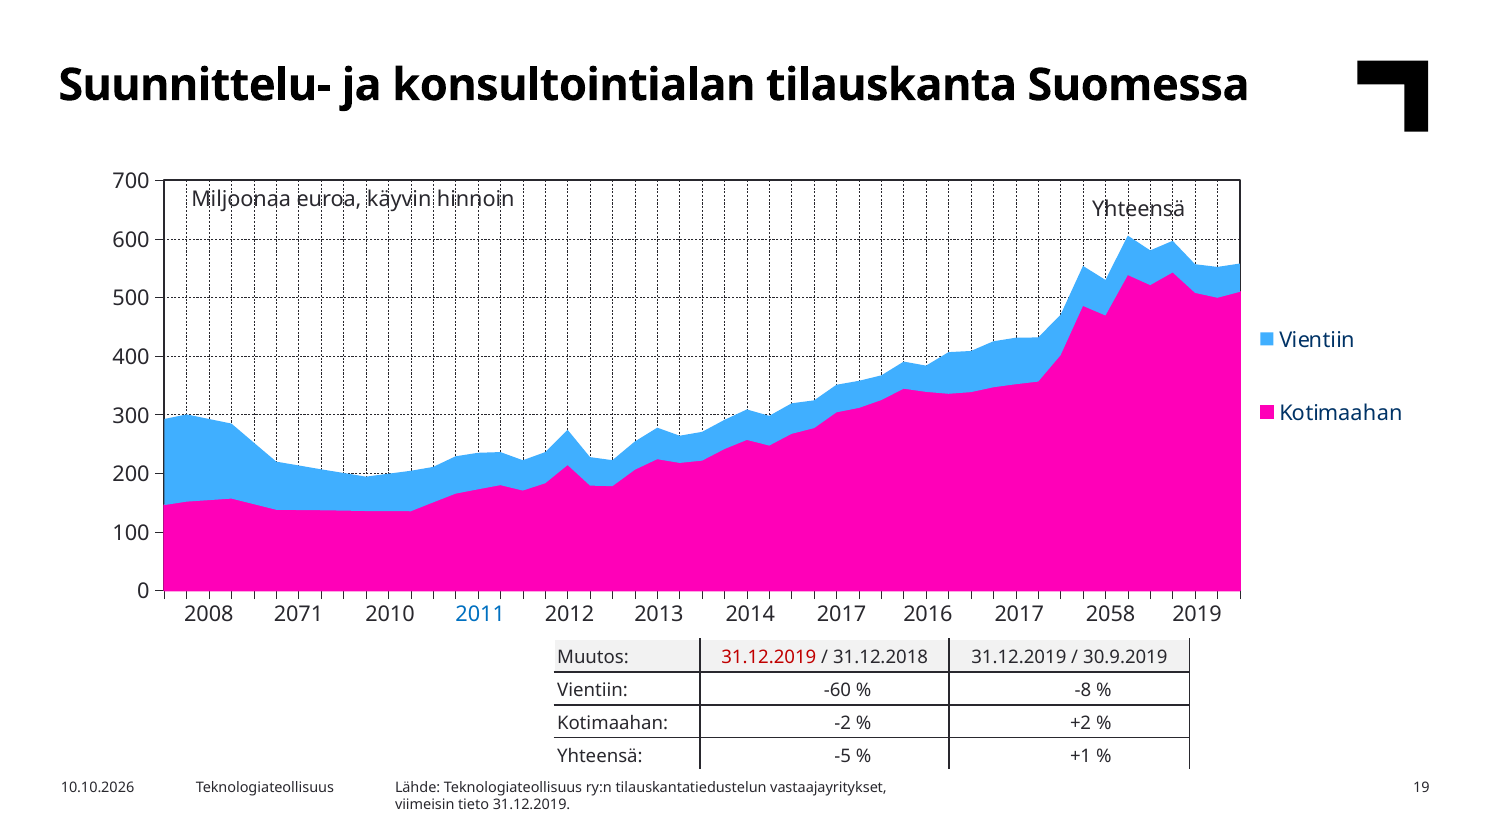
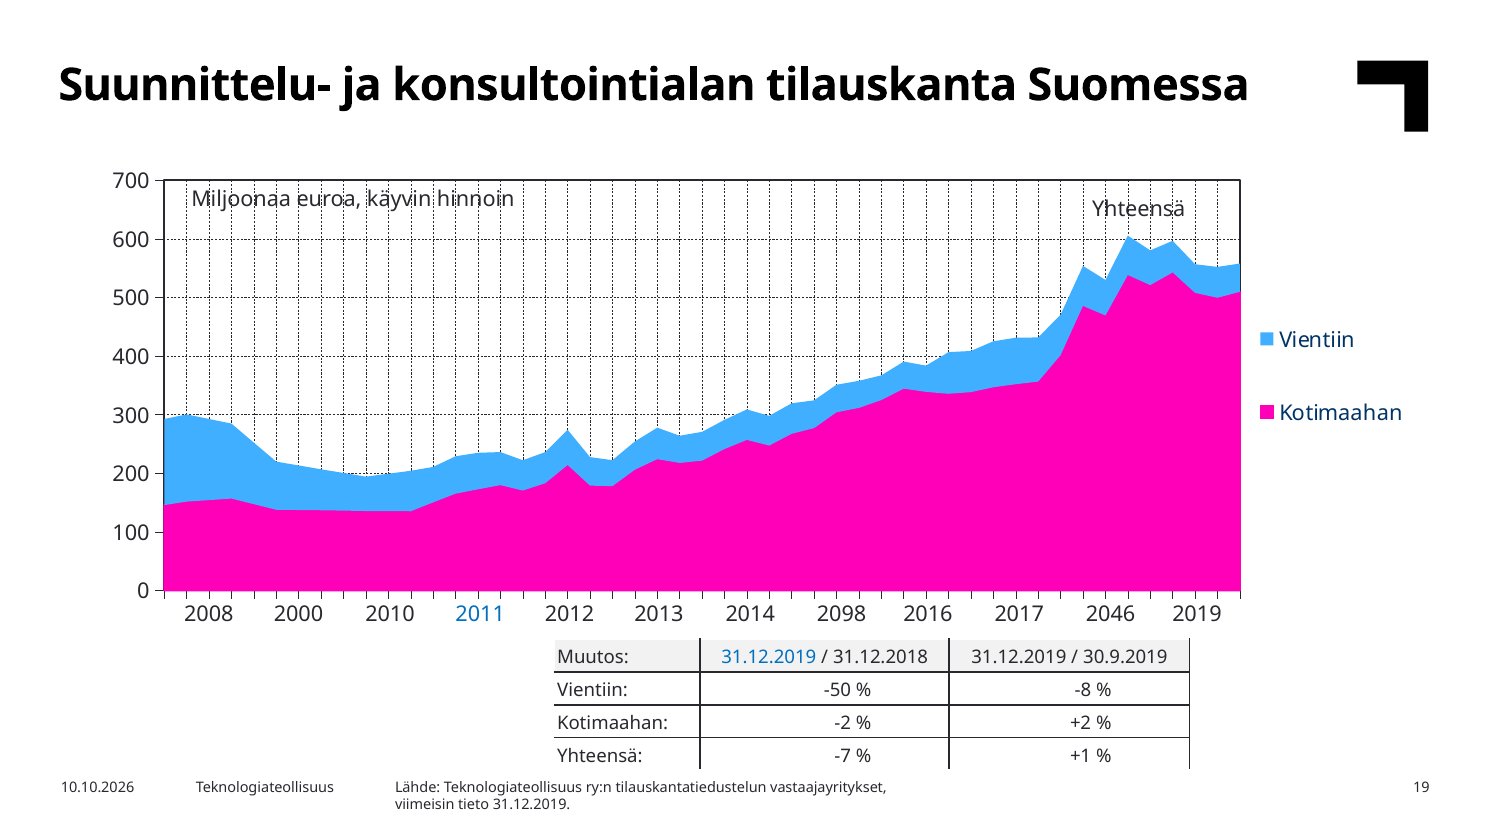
2071: 2071 -> 2000 (299, 614)
2014 2017: 2017 -> 2098 (842, 614)
2058: 2058 -> 2046 (1111, 614)
31.12.2019 colour: red -> blue (769, 657)
-60: -60 -> -50 (837, 690)
-5: -5 -> -7 (843, 756)
